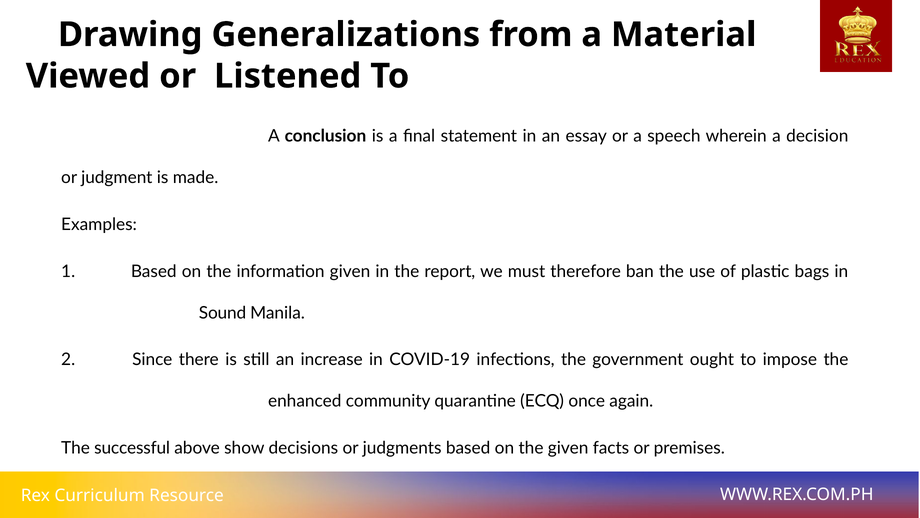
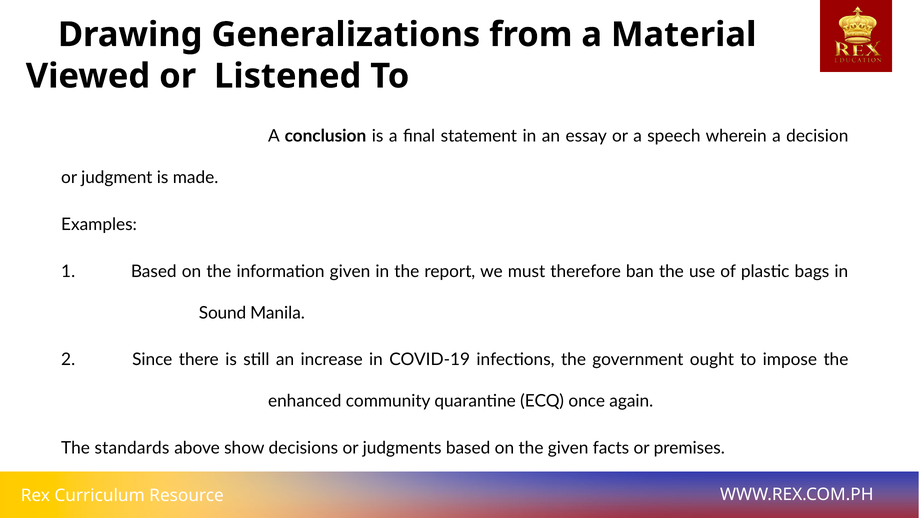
successful: successful -> standards (132, 448)
